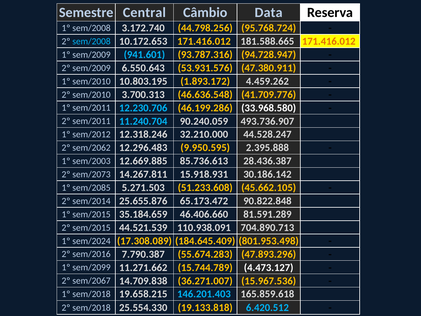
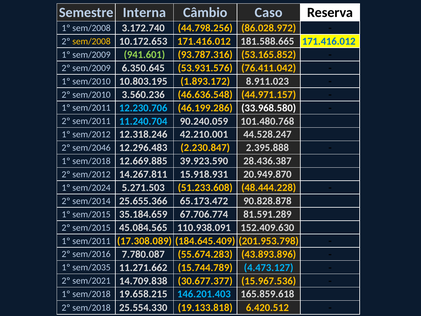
Central: Central -> Interna (144, 13)
Data: Data -> Caso (269, 13)
95.768.724: 95.768.724 -> 86.028.972 (269, 28)
sem/2008 colour: light blue -> yellow (91, 41)
171.416.012 colour: orange -> blue (329, 41)
941.601 colour: light blue -> light green (144, 55)
94.728.947: 94.728.947 -> 53.165.852 (269, 55)
6.550.643: 6.550.643 -> 6.350.645 (143, 68)
47.380.911: 47.380.911 -> 76.411.042 (269, 68)
4.459.262: 4.459.262 -> 8.911.023 (267, 81)
3.700.313: 3.700.313 -> 3.560.236 (143, 95)
41.709.776: 41.709.776 -> 44.971.157 (269, 95)
493.736.907: 493.736.907 -> 101.480.768 (267, 121)
32.210.000: 32.210.000 -> 42.210.001 (204, 134)
sem/2062: sem/2062 -> sem/2046 (91, 148)
9.950.595: 9.950.595 -> 2.230.847 (205, 148)
sem/2003: sem/2003 -> sem/2018 (91, 161)
85.736.613: 85.736.613 -> 39.923.590 (204, 161)
2º sem/2073: sem/2073 -> sem/2012 (91, 174)
30.186.142: 30.186.142 -> 20.949.870 (267, 174)
sem/2085: sem/2085 -> sem/2024 (91, 188)
45.662.105: 45.662.105 -> 48.444.228 (269, 188)
25.655.876: 25.655.876 -> 25.655.366 (143, 201)
90.822.848: 90.822.848 -> 90.828.878 (267, 201)
46.406.660: 46.406.660 -> 67.706.774 (204, 214)
44.521.539: 44.521.539 -> 45.084.565 (143, 227)
704.890.713: 704.890.713 -> 152.409.630 (267, 227)
sem/2024: sem/2024 -> sem/2011 (91, 241)
801.953.498: 801.953.498 -> 201.953.798 (269, 241)
7.790.387: 7.790.387 -> 7.780.087 (143, 254)
47.893.296: 47.893.296 -> 43.893.896 (269, 254)
sem/2099: sem/2099 -> sem/2035 (91, 267)
4.473.127 colour: white -> light blue (269, 267)
sem/2067: sem/2067 -> sem/2021 (91, 281)
36.271.007: 36.271.007 -> 30.677.377 (205, 281)
6.420.512 colour: light blue -> yellow (267, 308)
